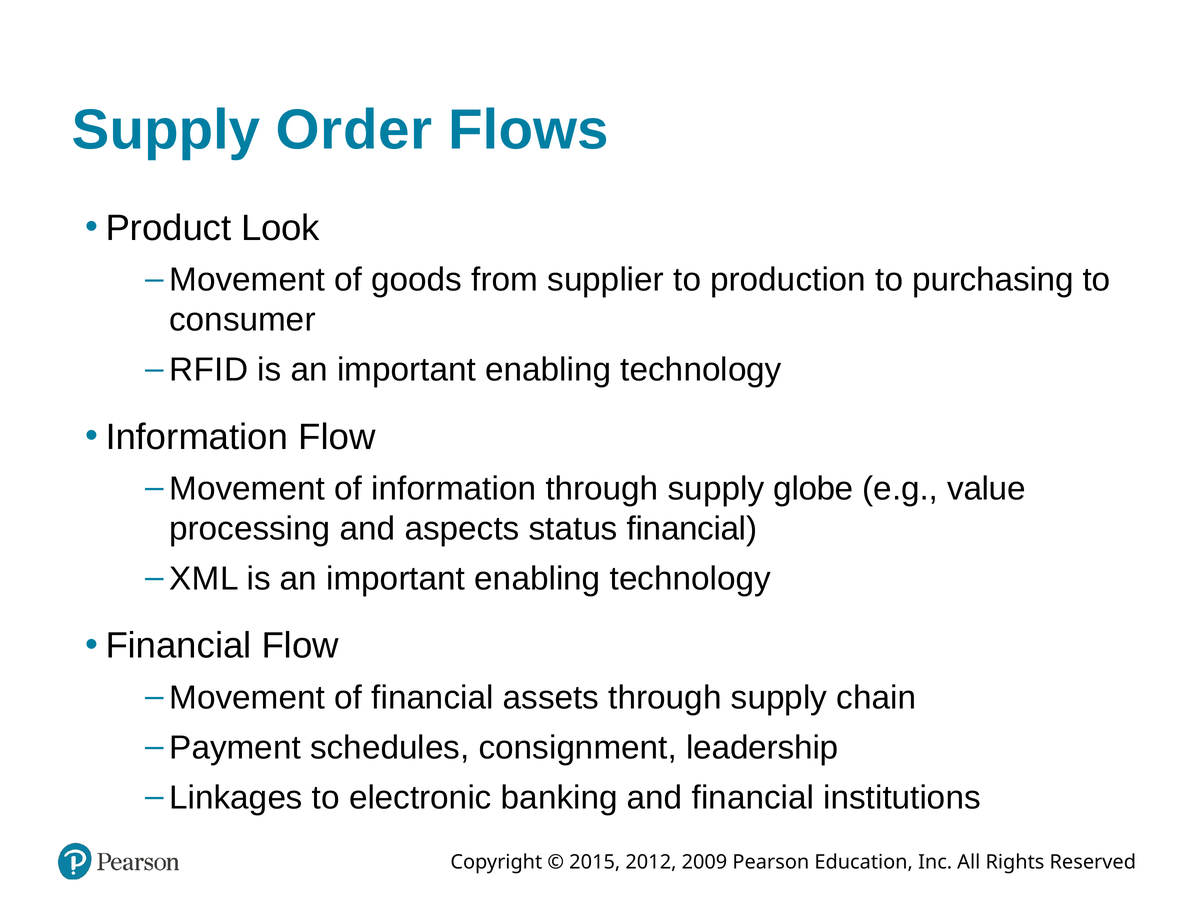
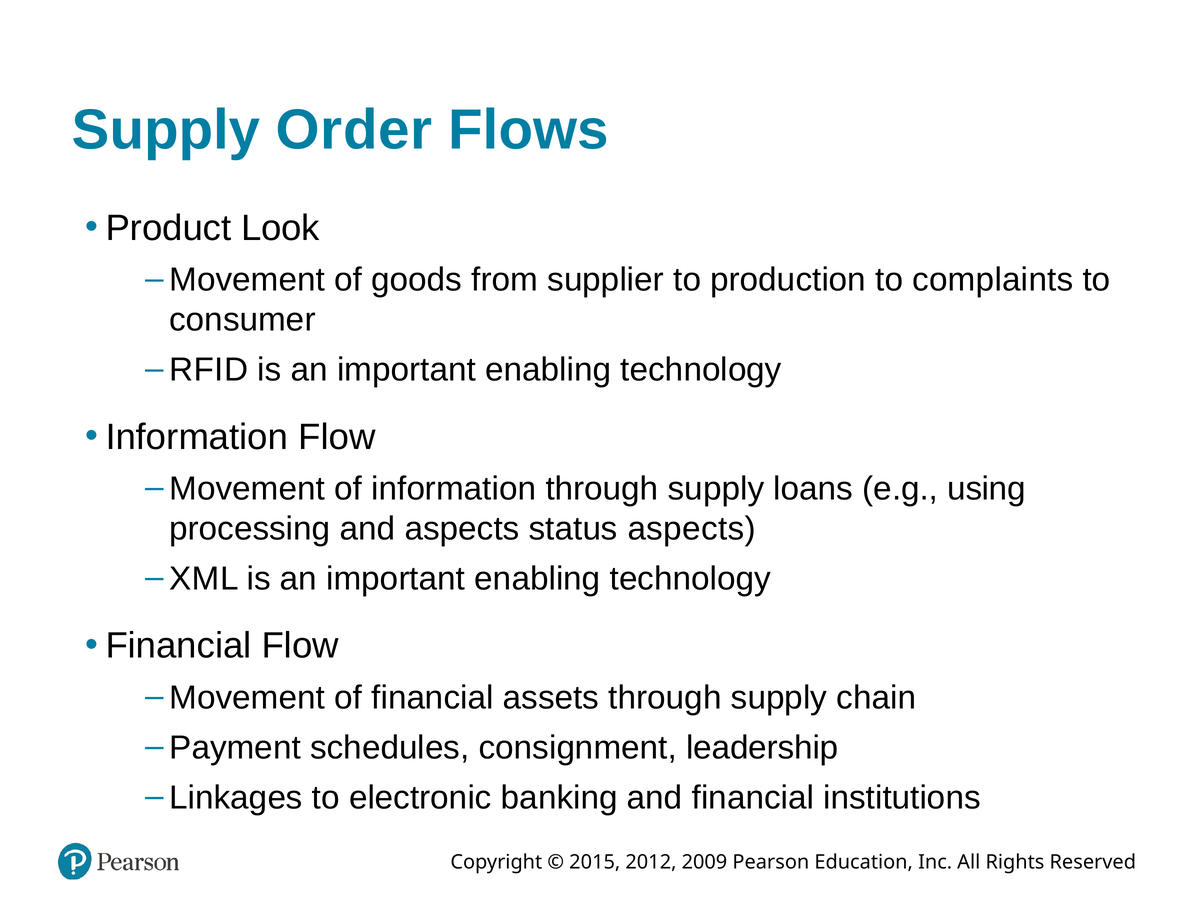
purchasing: purchasing -> complaints (993, 280)
globe: globe -> loans (813, 489)
value: value -> using (987, 489)
status financial: financial -> aspects (692, 529)
